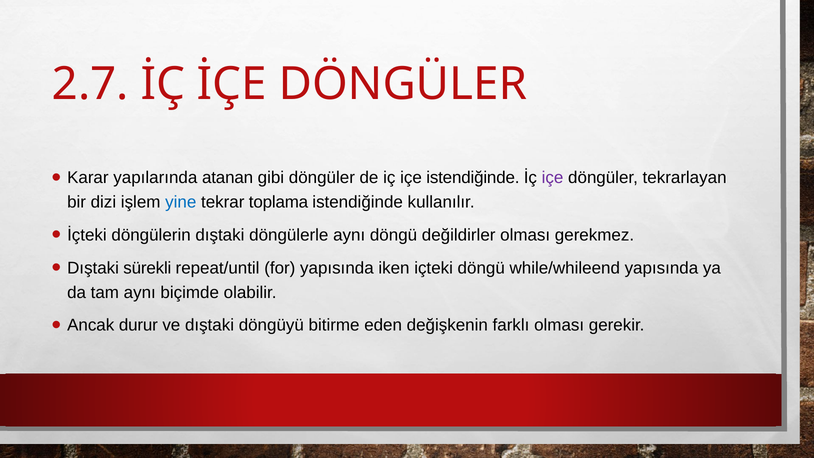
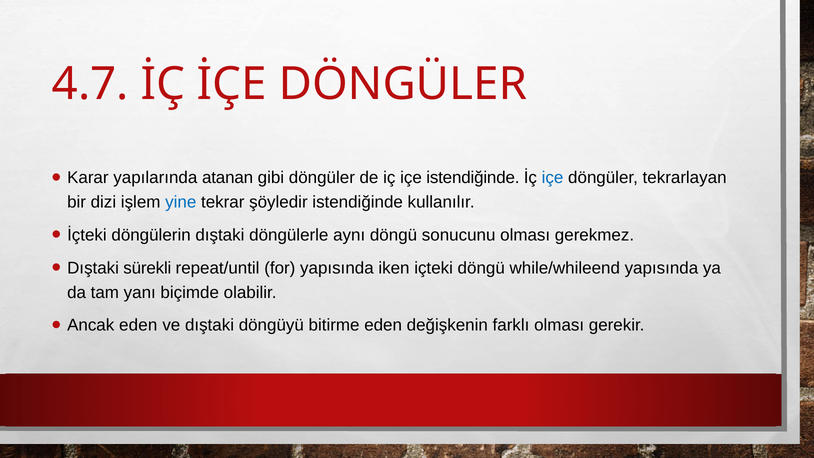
2.7: 2.7 -> 4.7 (90, 84)
içe colour: purple -> blue (553, 178)
toplama: toplama -> şöyledir (278, 202)
değildirler: değildirler -> sonucunu (459, 235)
tam aynı: aynı -> yanı (140, 292)
Ancak durur: durur -> eden (138, 325)
